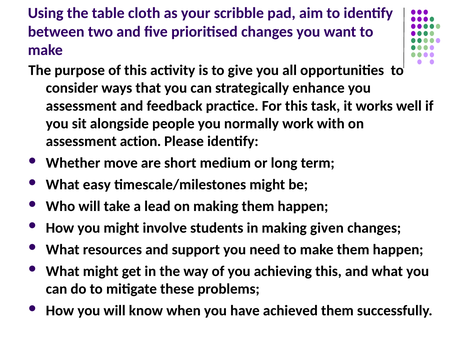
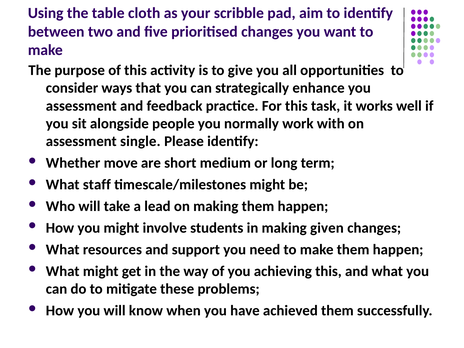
action: action -> single (140, 141)
easy: easy -> staff (97, 185)
